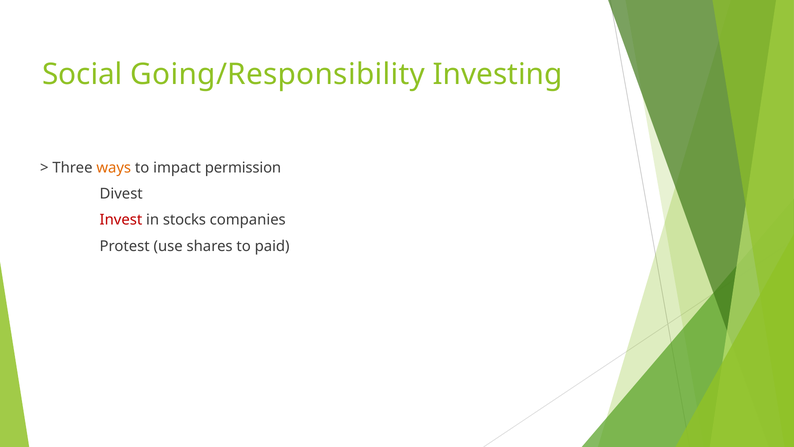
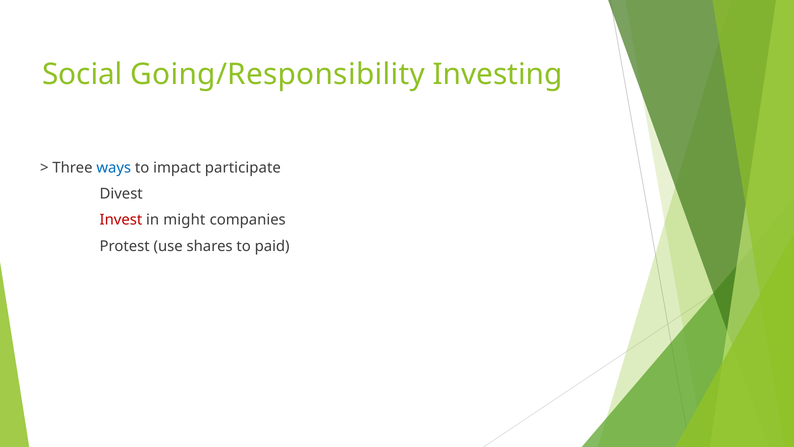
ways colour: orange -> blue (114, 167)
permission: permission -> participate (243, 167)
stocks: stocks -> might (184, 220)
